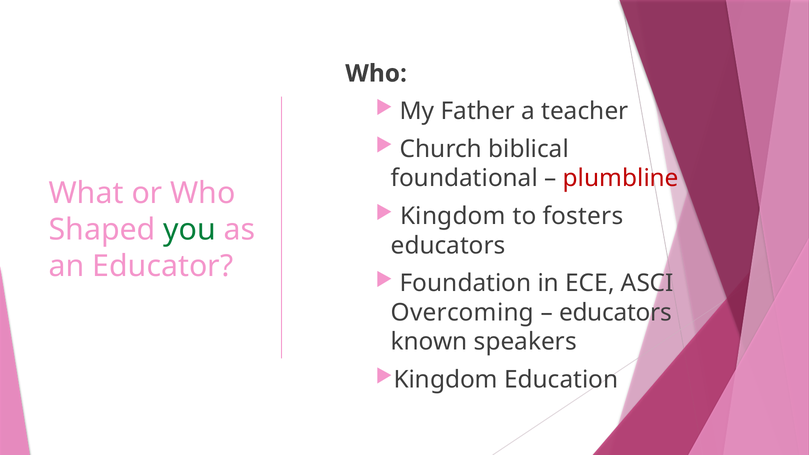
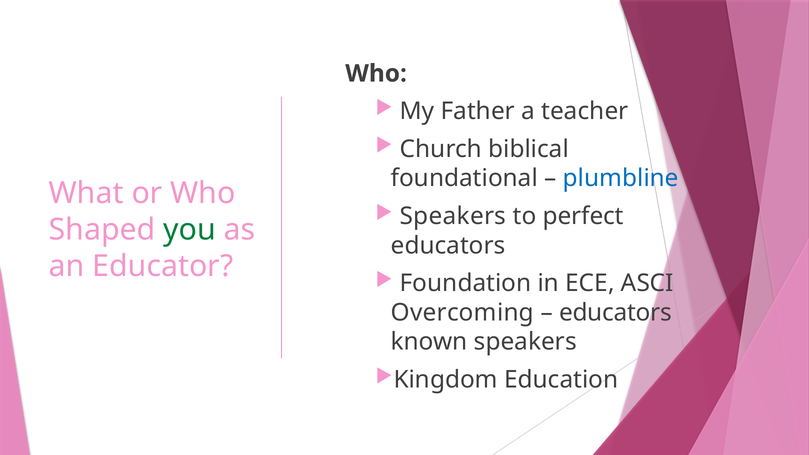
plumbline colour: red -> blue (621, 178)
Kingdom: Kingdom -> Speakers (453, 216)
fosters: fosters -> perfect (583, 216)
